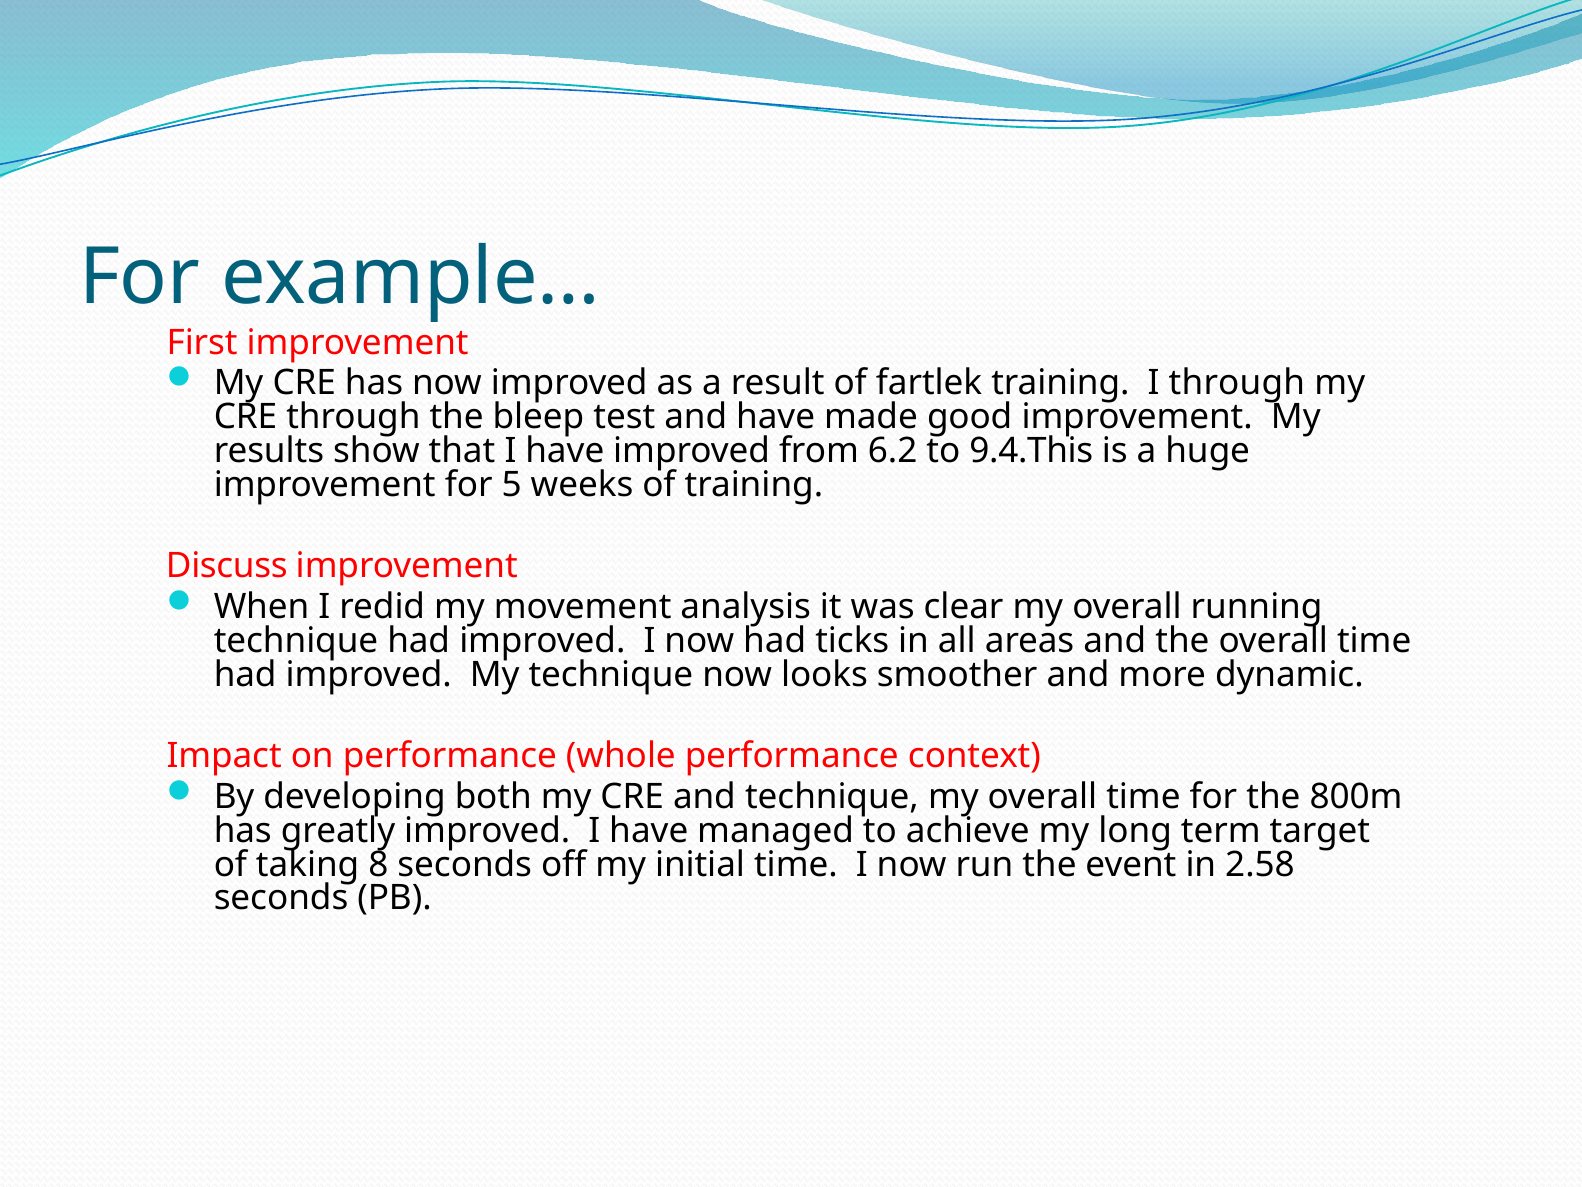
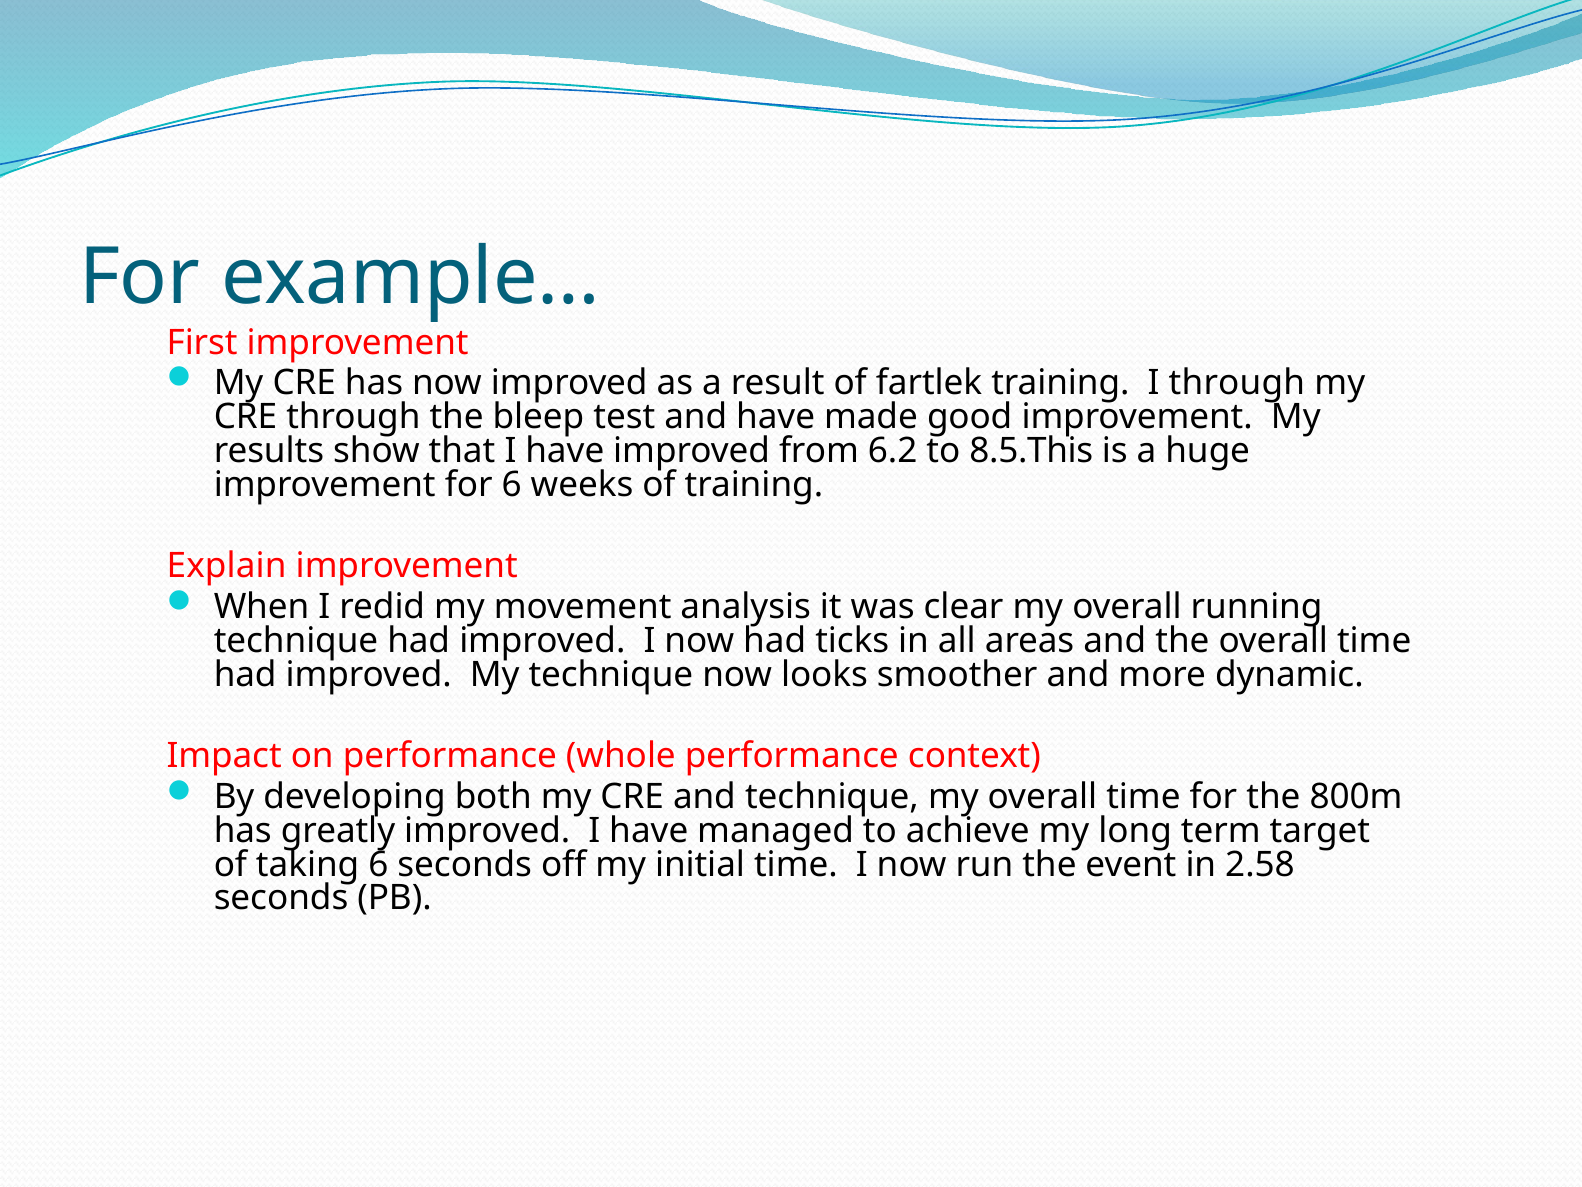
9.4.This: 9.4.This -> 8.5.This (1031, 451)
for 5: 5 -> 6 (512, 484)
Discuss: Discuss -> Explain (227, 566)
taking 8: 8 -> 6 (378, 864)
